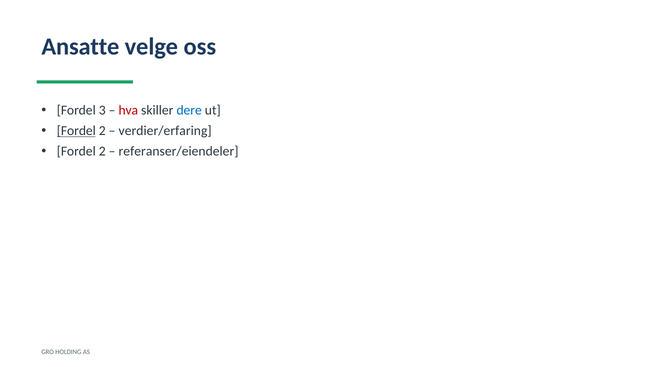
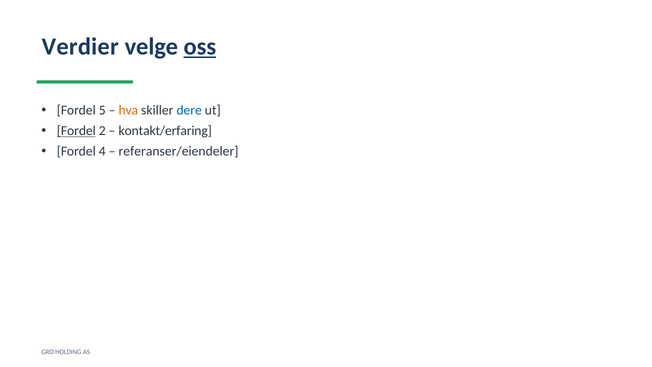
Ansatte: Ansatte -> Verdier (80, 47)
oss underline: none -> present (200, 47)
3: 3 -> 5 (102, 110)
hva colour: red -> orange (128, 110)
verdier/erfaring: verdier/erfaring -> kontakt/erfaring (165, 131)
2: 2 -> 4 (102, 151)
